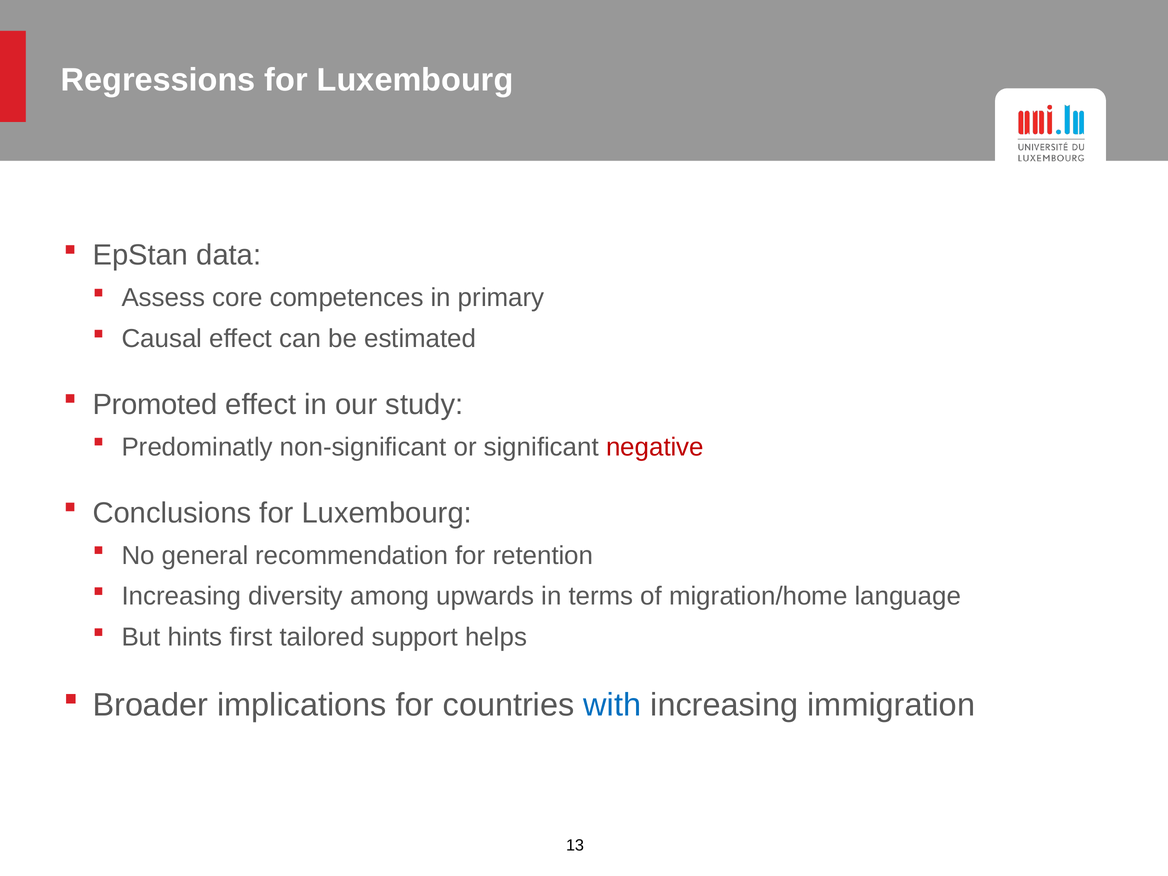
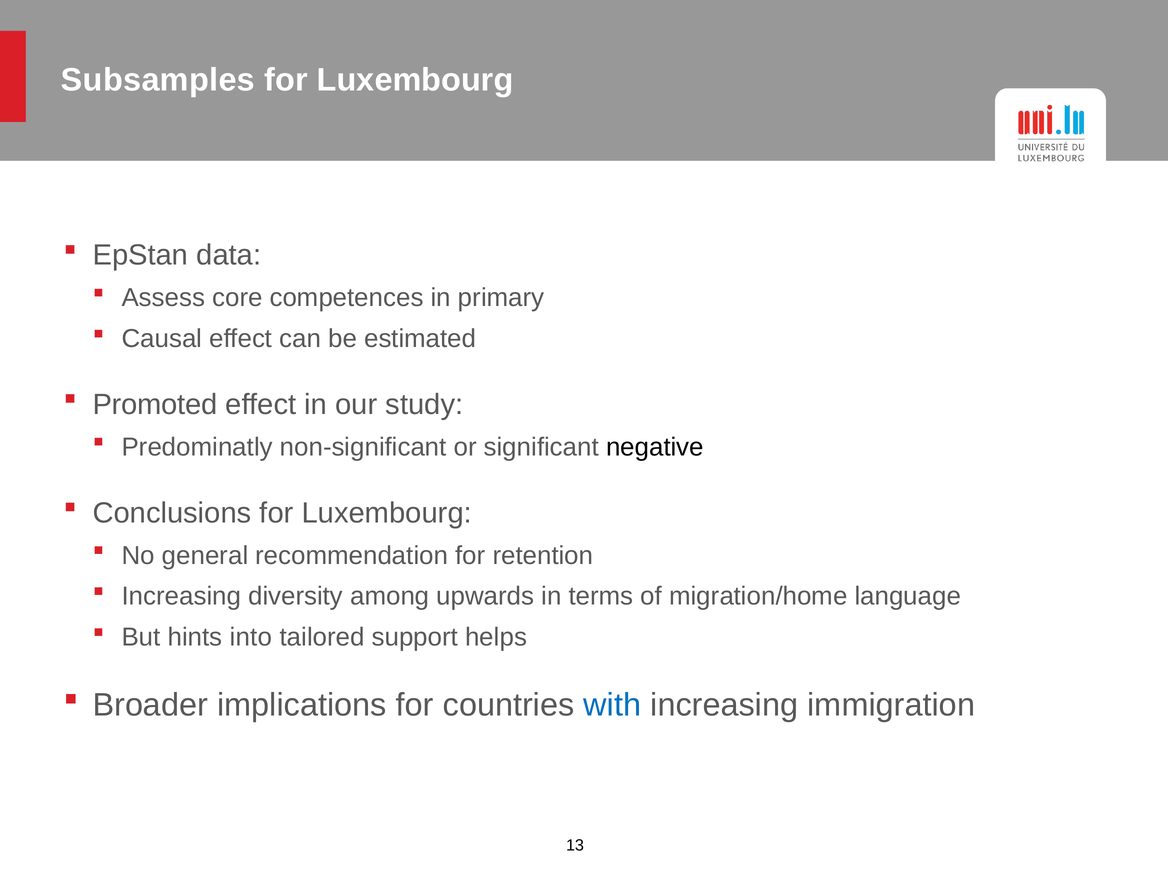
Regressions: Regressions -> Subsamples (158, 80)
negative colour: red -> black (655, 447)
first: first -> into (251, 637)
